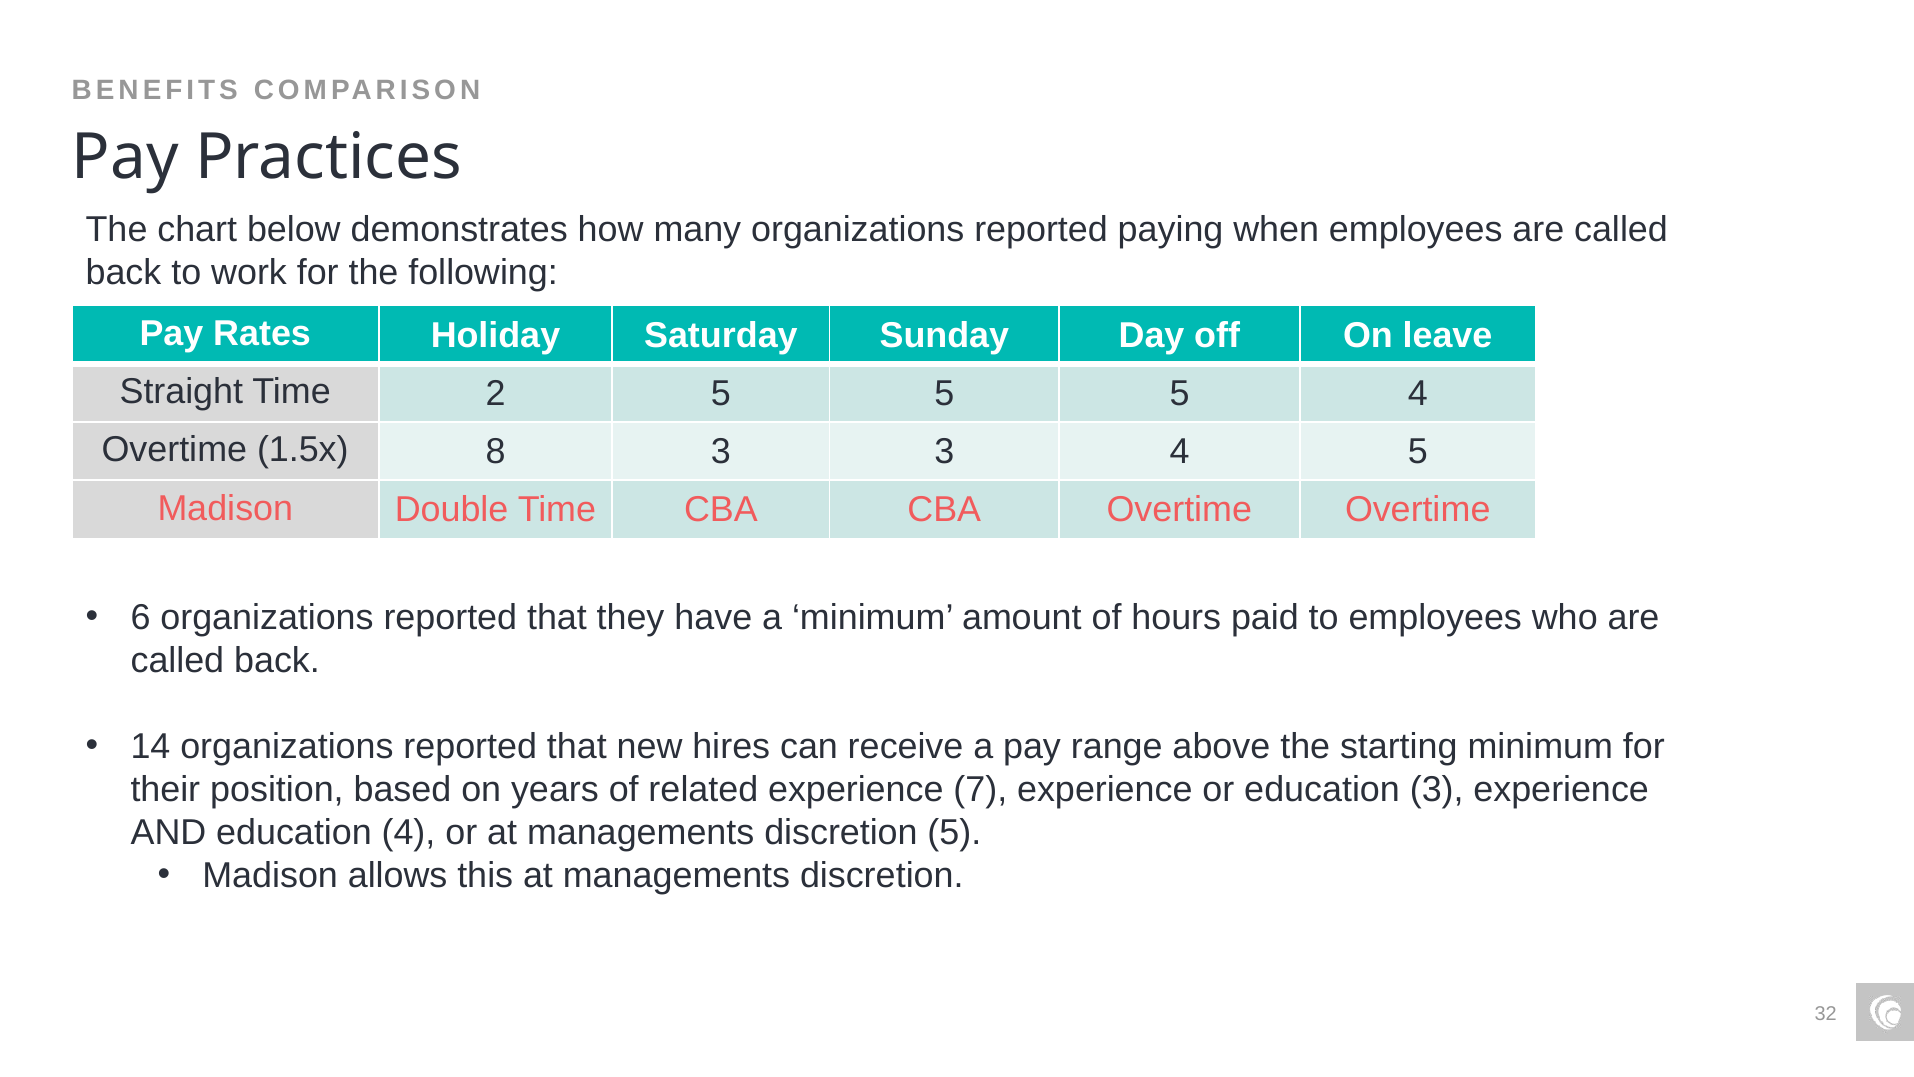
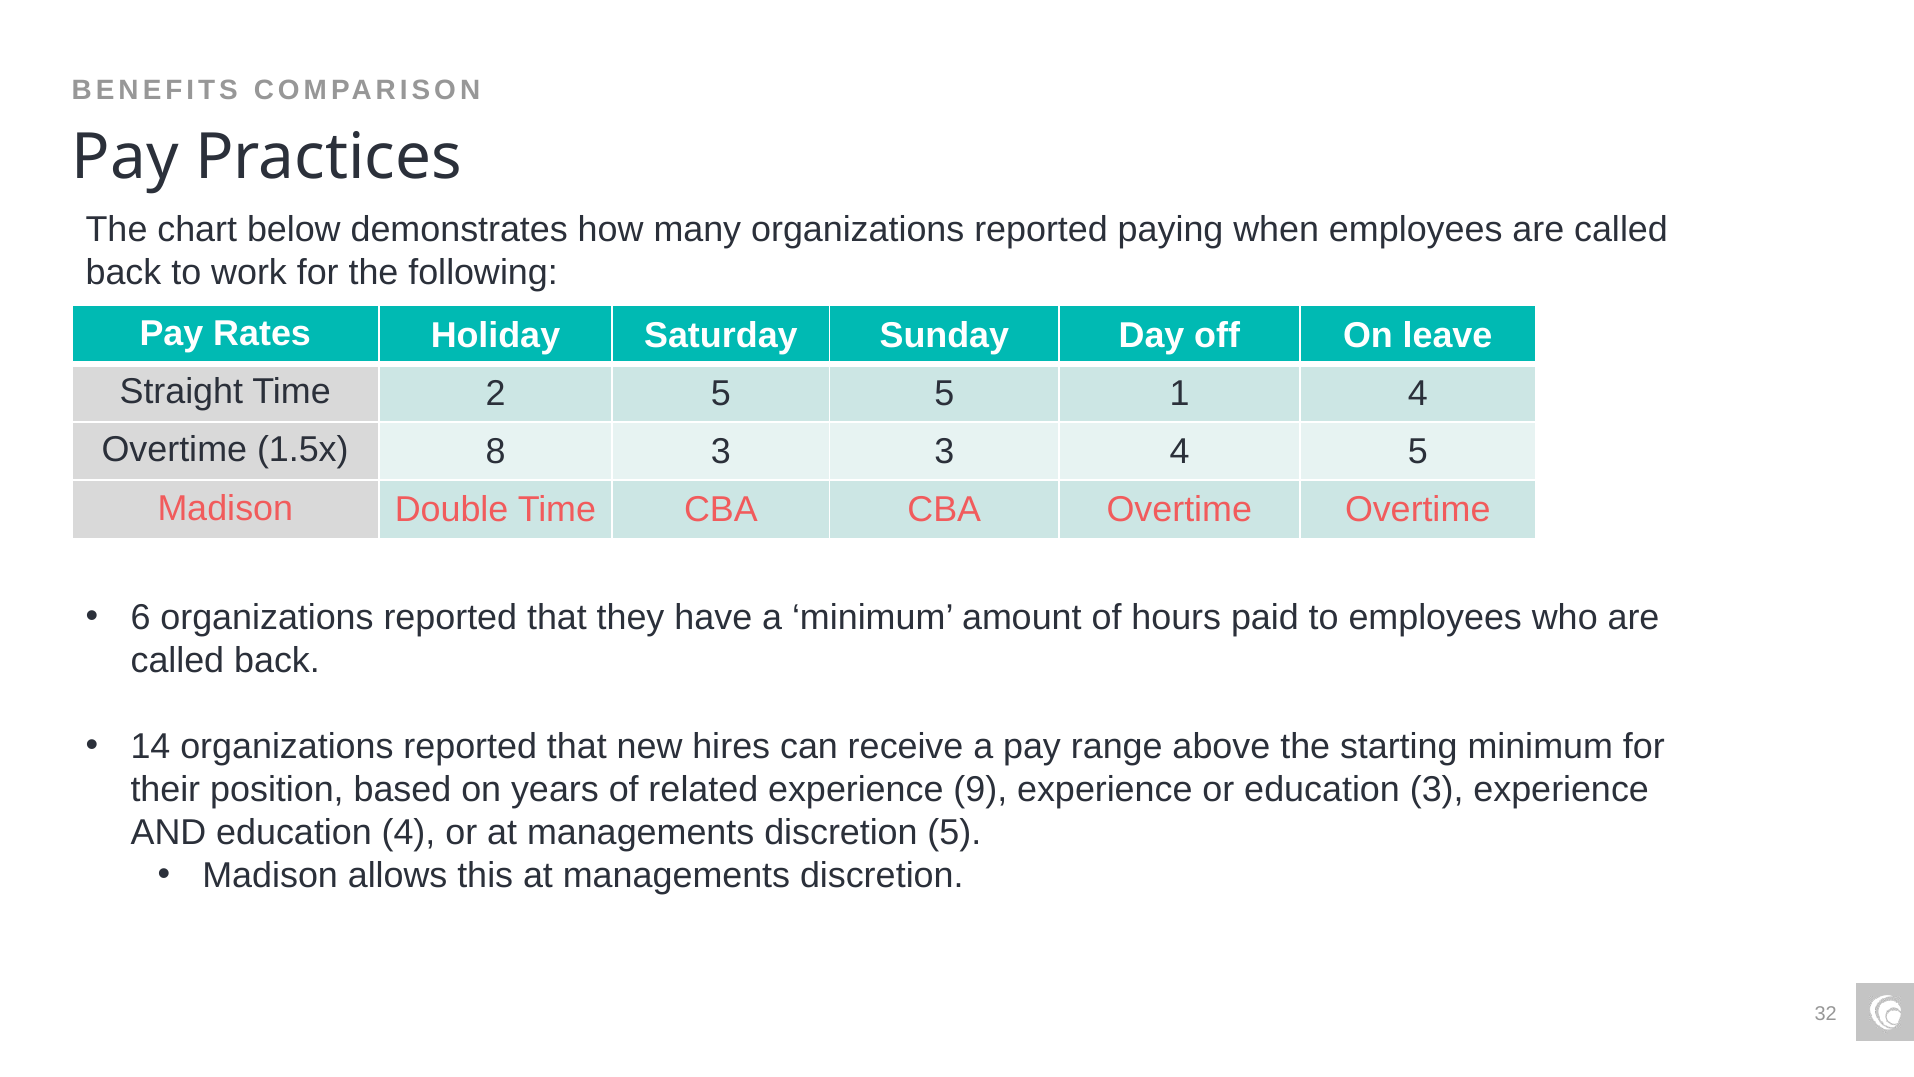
5 5 5: 5 -> 1 (1180, 393)
7: 7 -> 9 (980, 789)
